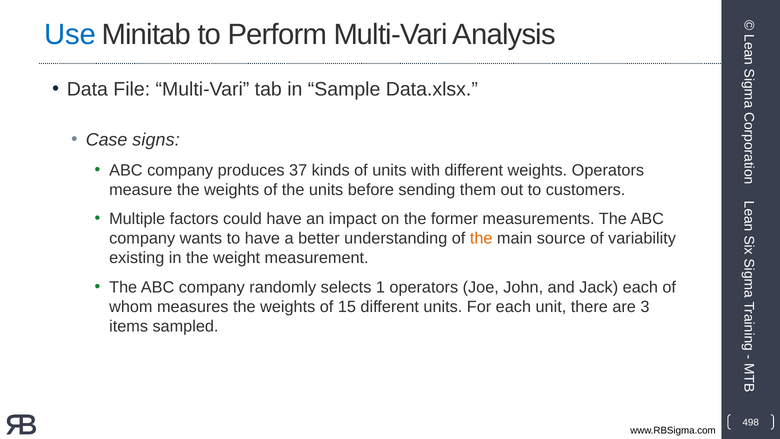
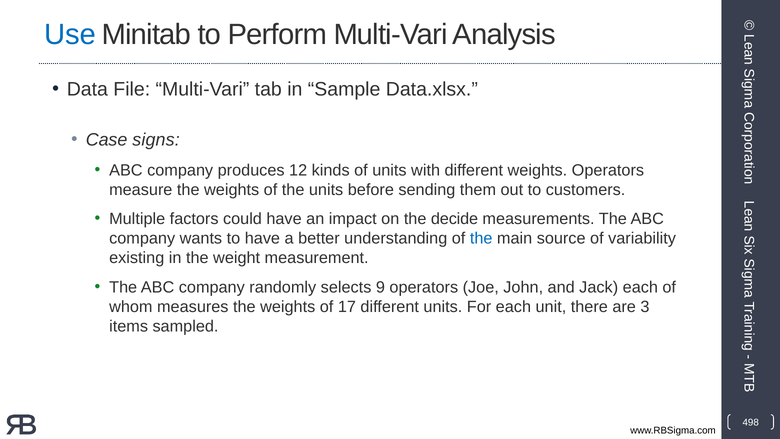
37: 37 -> 12 (298, 170)
former: former -> decide (455, 219)
the colour: orange -> blue (481, 238)
1: 1 -> 9 (380, 287)
15: 15 -> 17 (347, 307)
